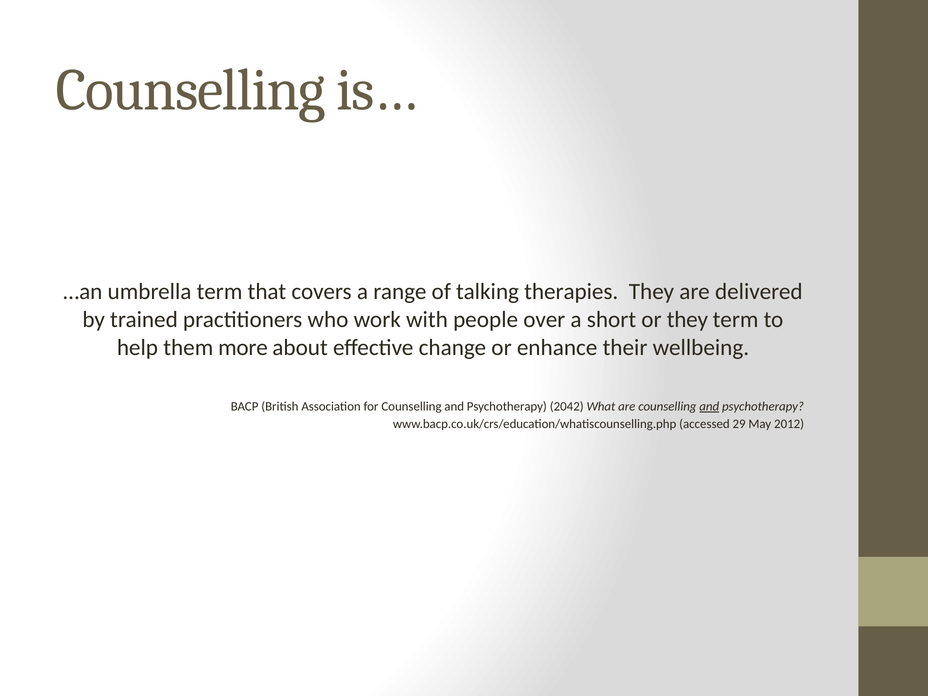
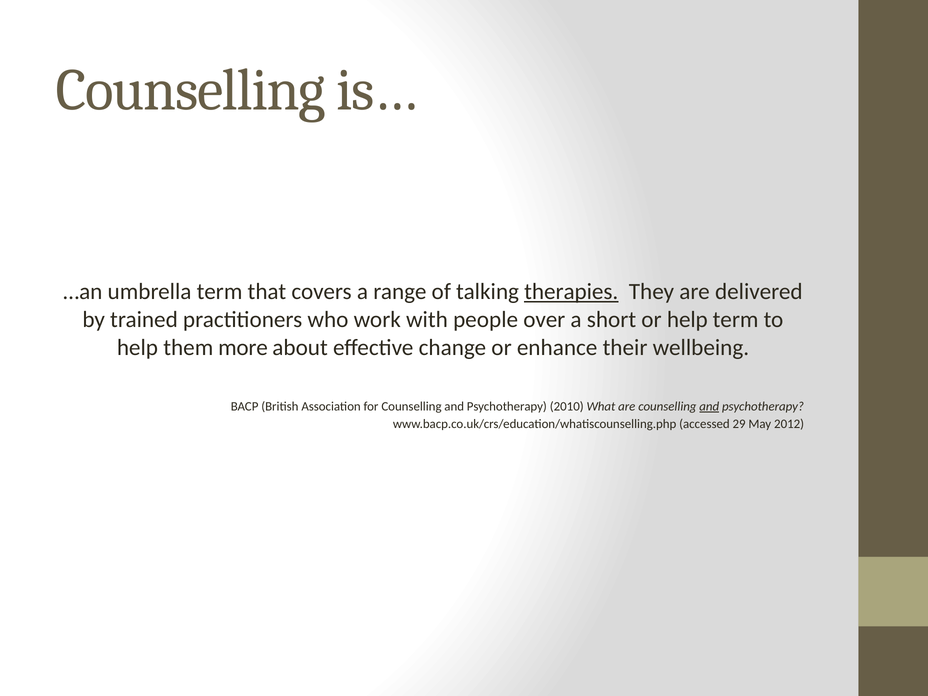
therapies underline: none -> present (571, 292)
or they: they -> help (687, 320)
2042: 2042 -> 2010 (567, 407)
